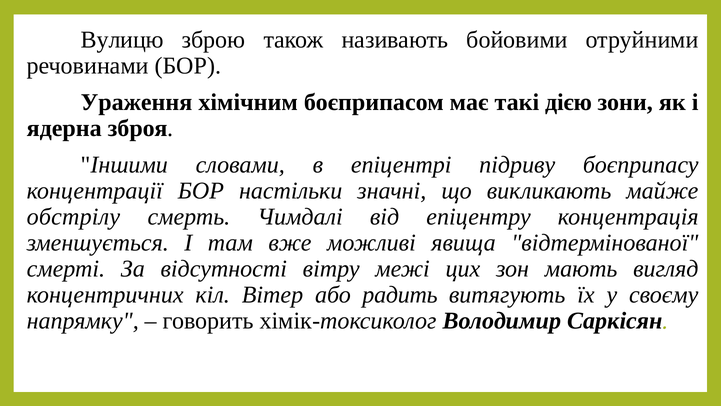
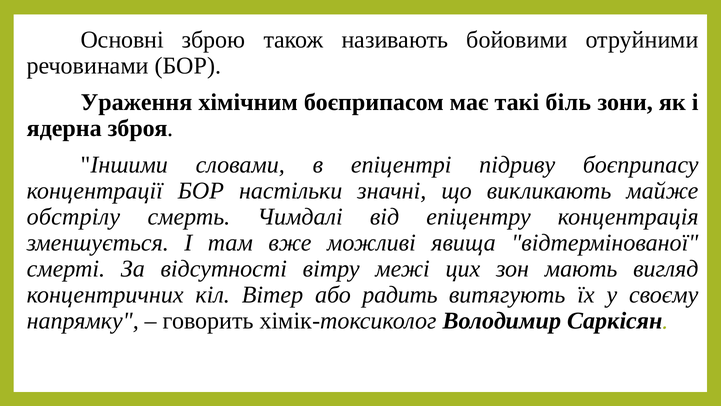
Вулицю: Вулицю -> Основні (122, 40)
дією: дією -> біль (568, 102)
